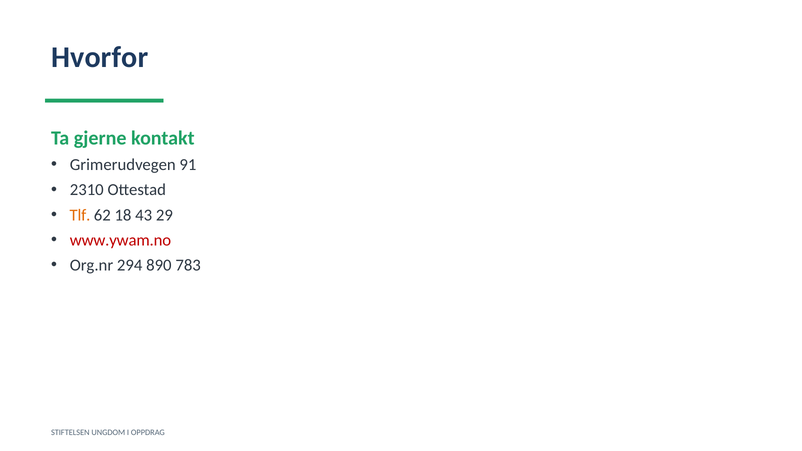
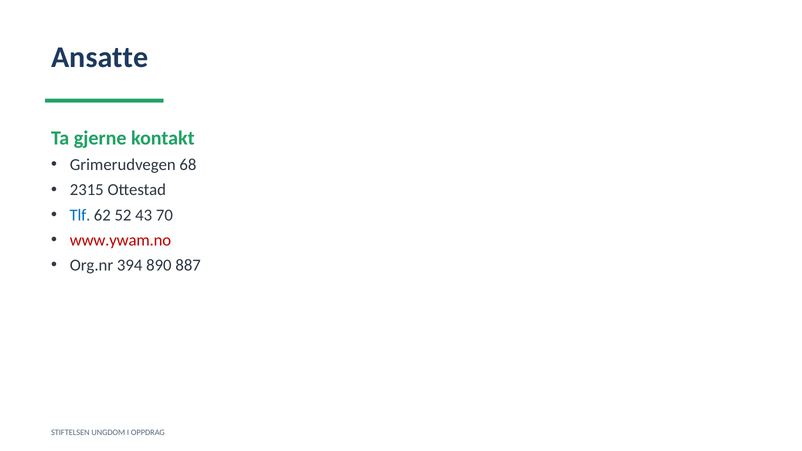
Hvorfor: Hvorfor -> Ansatte (100, 57)
91: 91 -> 68 (188, 165)
2310: 2310 -> 2315 (87, 190)
Tlf colour: orange -> blue (80, 215)
18: 18 -> 52 (123, 215)
29: 29 -> 70 (164, 215)
294: 294 -> 394 (130, 265)
783: 783 -> 887 (188, 265)
